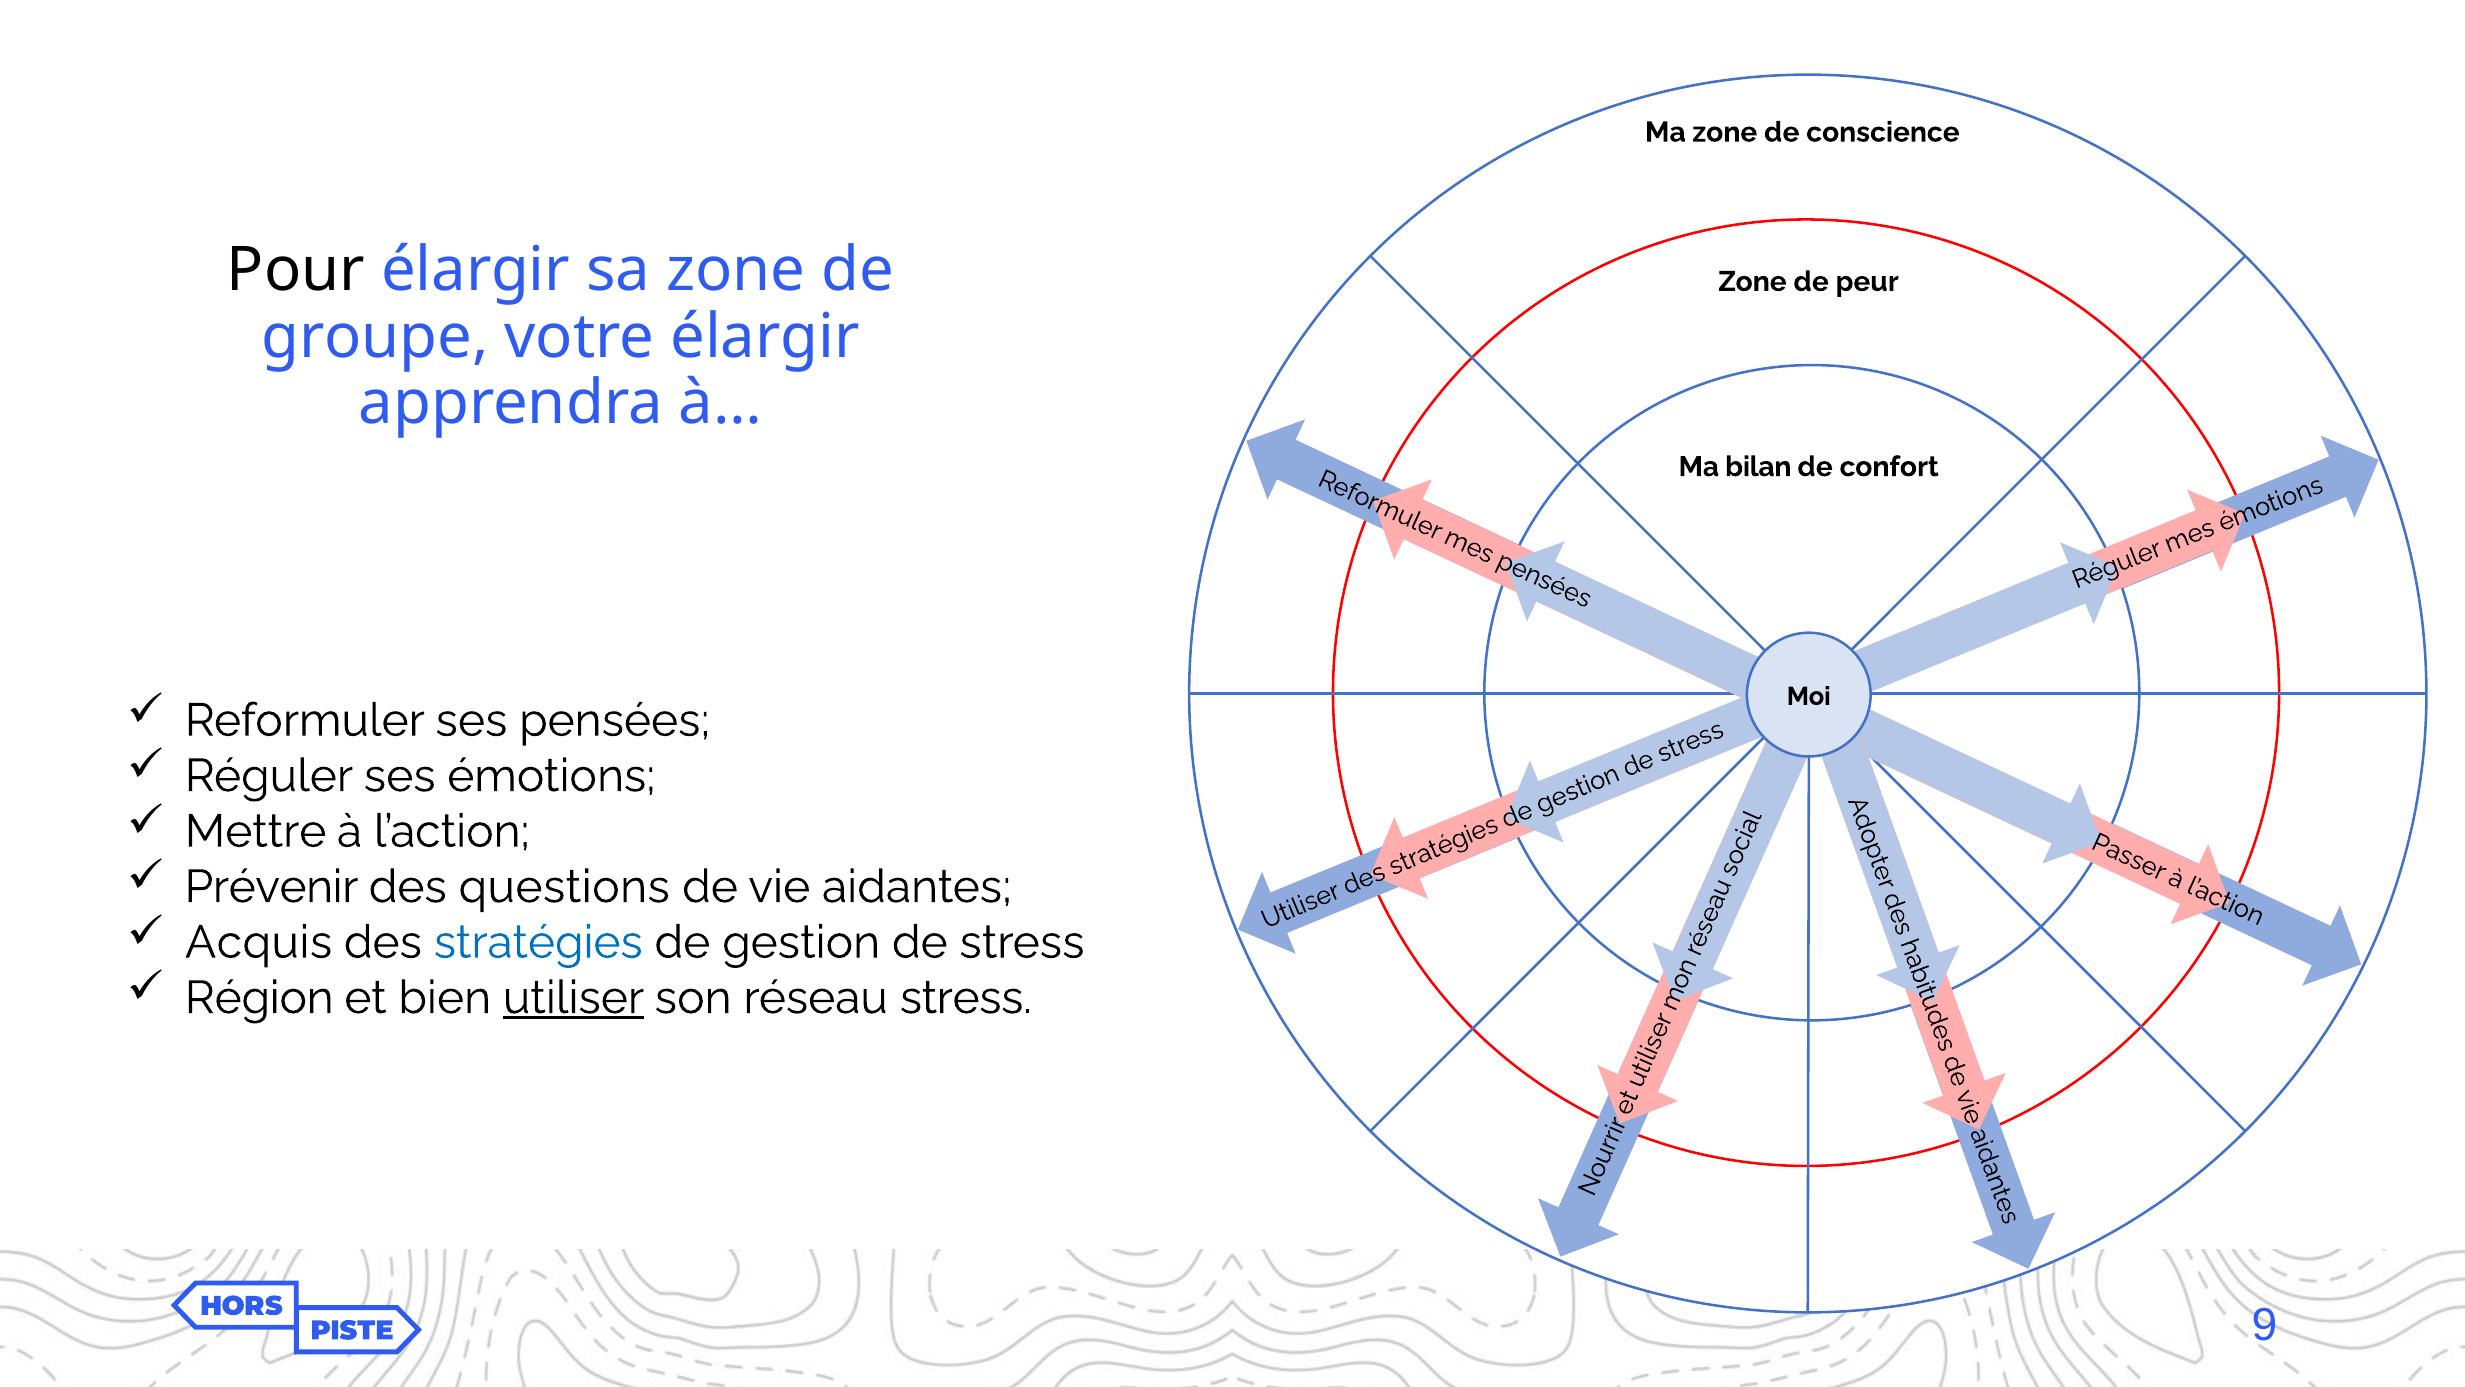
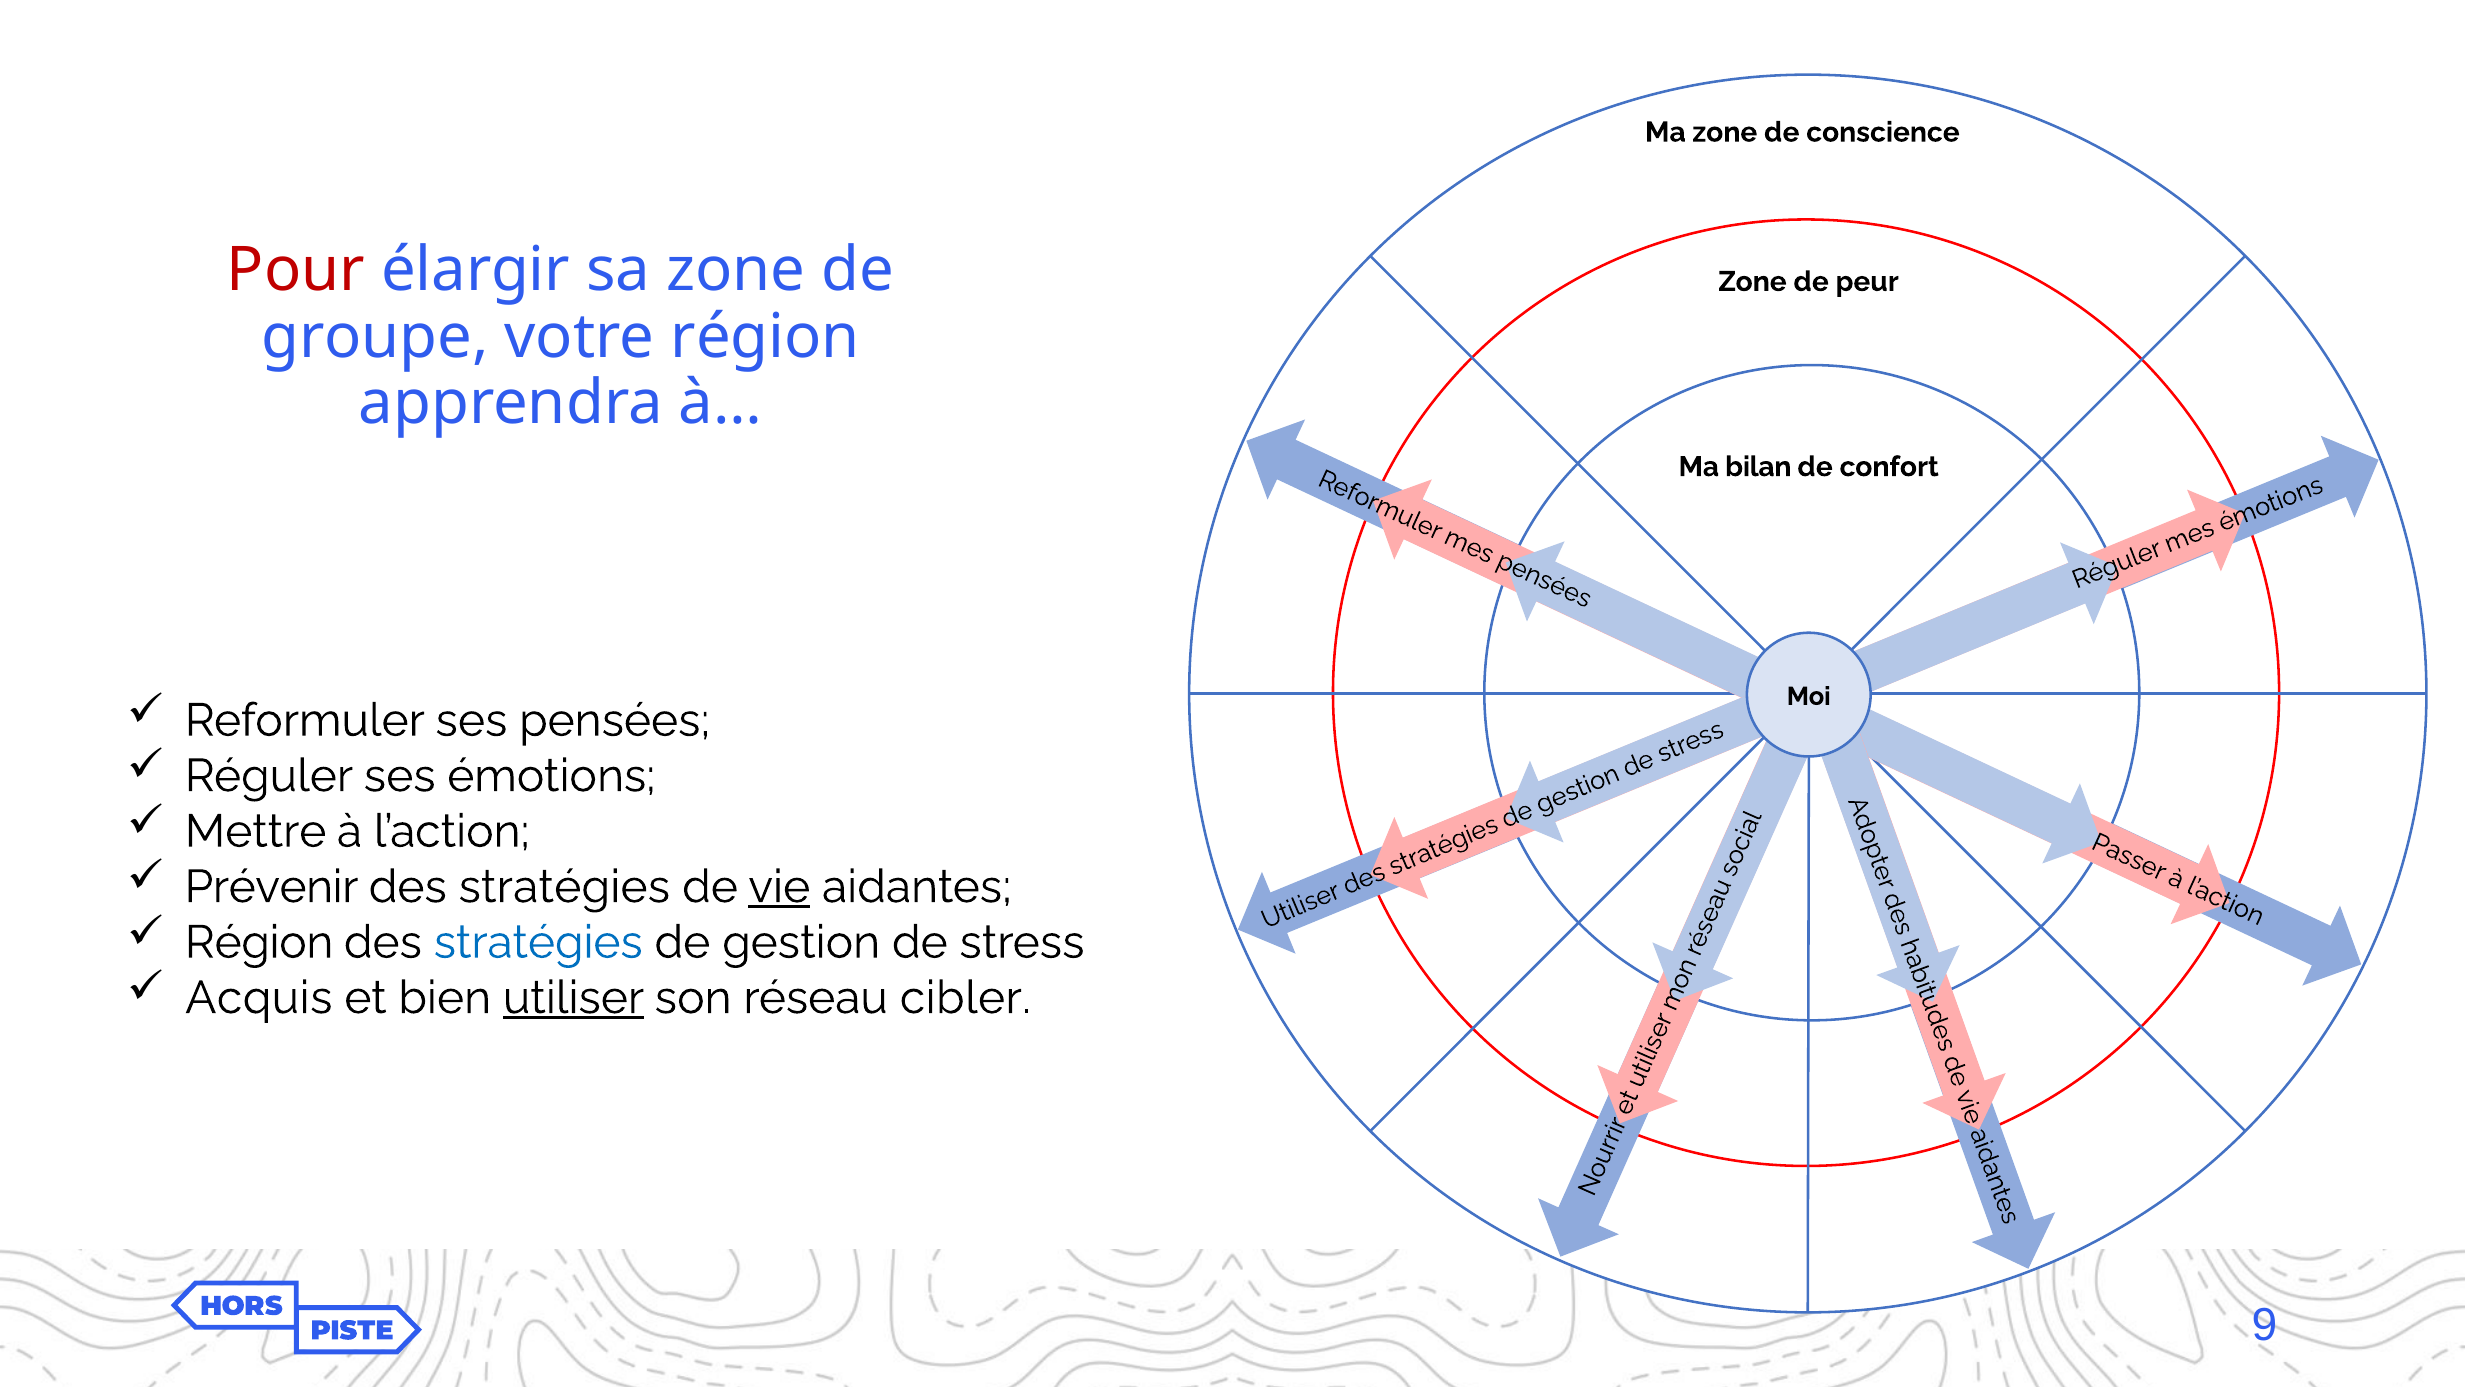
Pour colour: black -> red (296, 270)
votre élargir: élargir -> région (765, 337)
questions: questions -> stratégies (564, 887)
vie underline: none -> present (779, 887)
Acquis: Acquis -> Région (259, 942)
Région: Région -> Acquis (259, 998)
réseau stress: stress -> cibler (965, 998)
